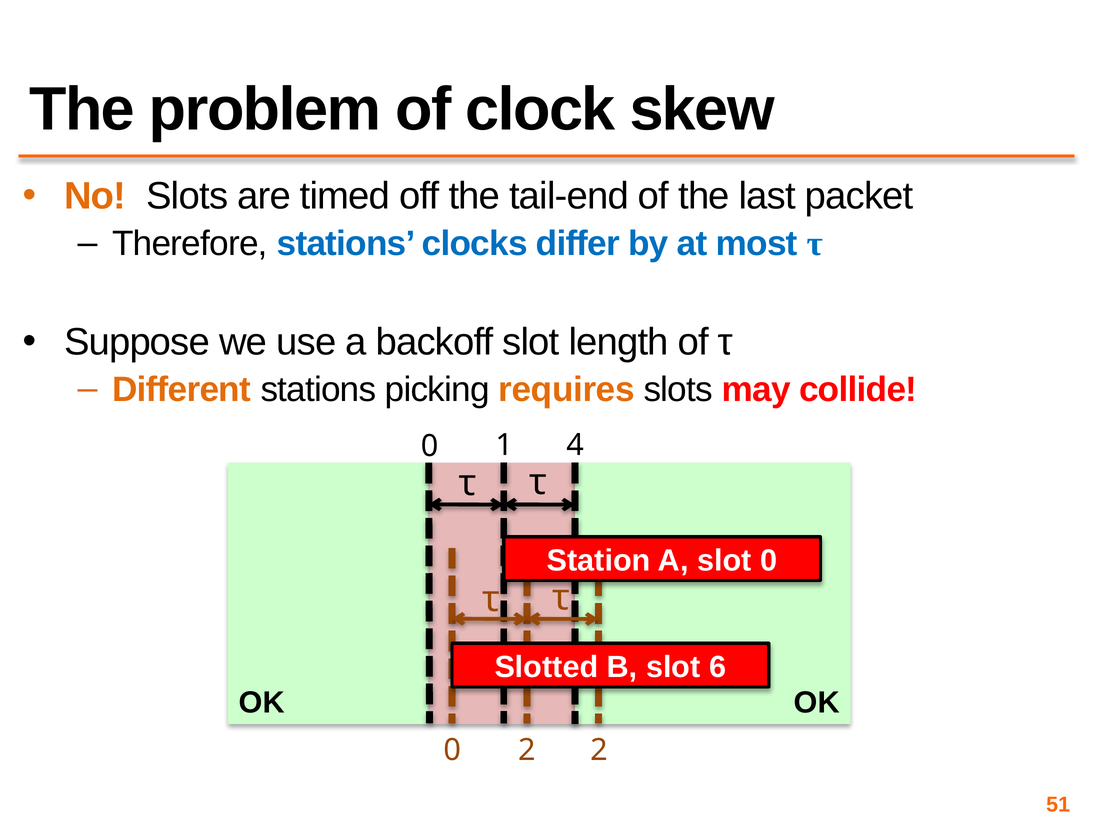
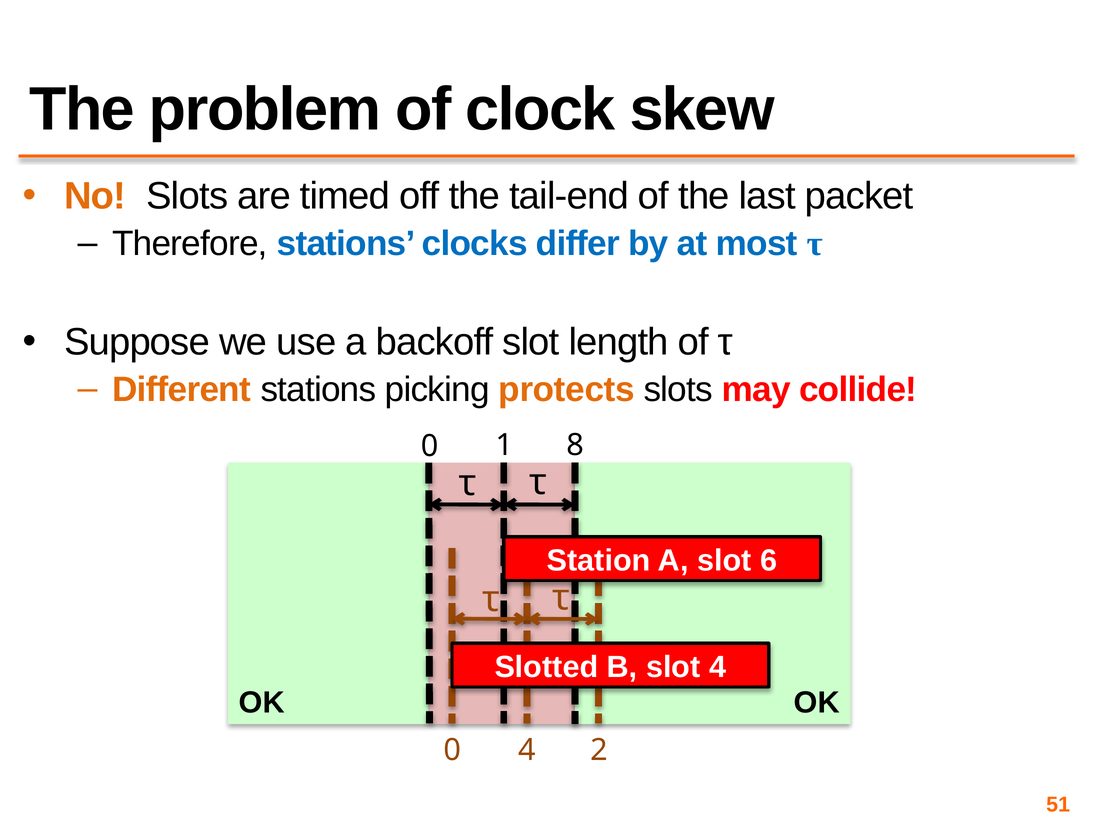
requires: requires -> protects (567, 389)
4: 4 -> 8 (575, 445)
slot 0: 0 -> 6 (769, 560)
slot 6: 6 -> 4 (718, 667)
0 2: 2 -> 4 (527, 750)
